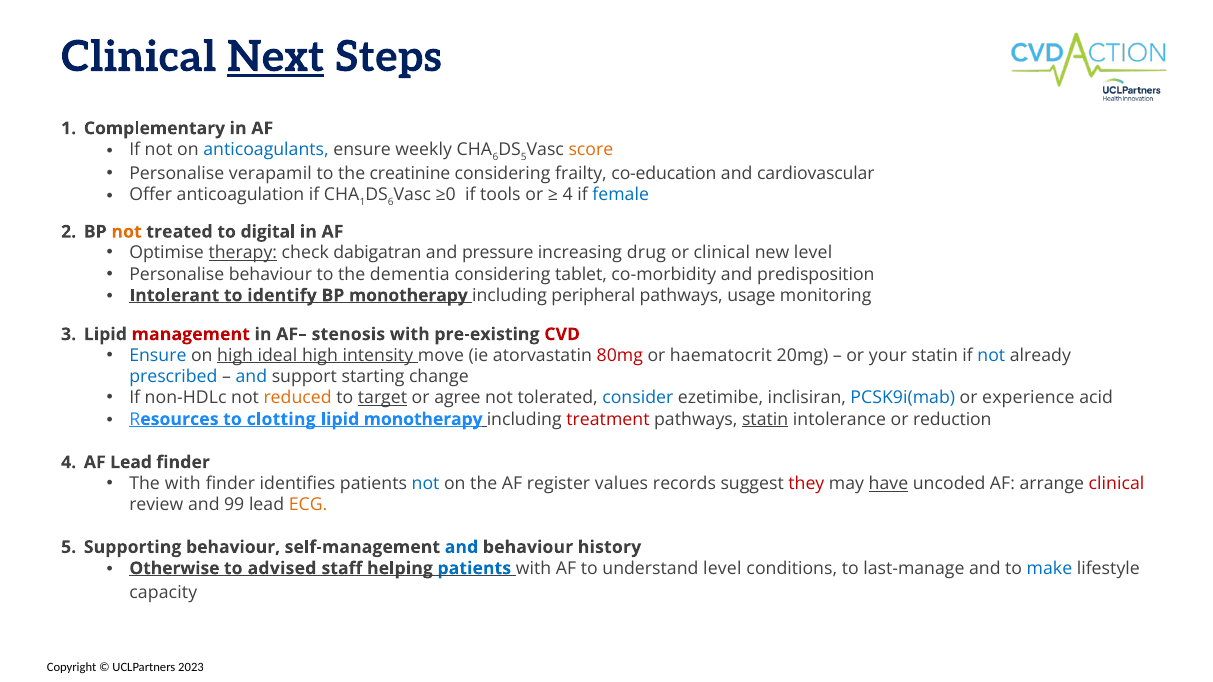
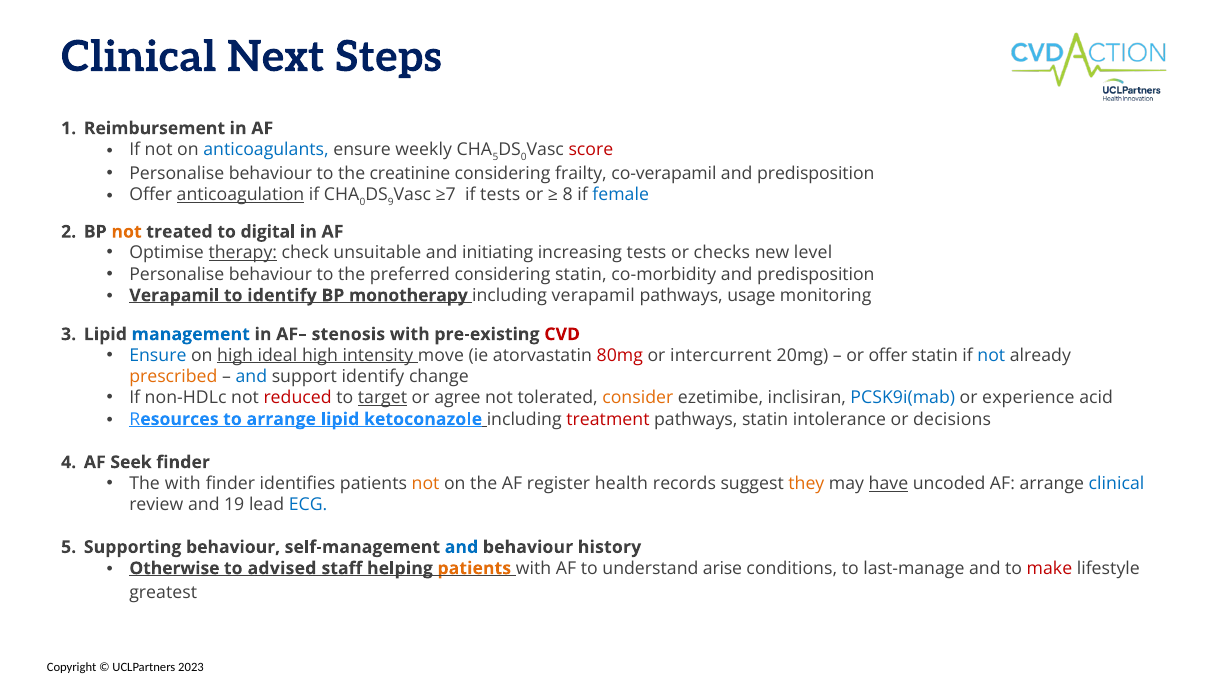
Next underline: present -> none (276, 57)
Complementary: Complementary -> Reimbursement (154, 128)
6: 6 -> 5 (495, 157)
5: 5 -> 0 (524, 157)
score colour: orange -> red (591, 150)
verapamil: verapamil -> behaviour (270, 174)
co-education: co-education -> co-verapamil (664, 174)
cardiovascular: cardiovascular -> predisposition (816, 174)
anticoagulation underline: none -> present (241, 195)
1: 1 -> 0 (362, 202)
6: 6 -> 9 (391, 202)
≥0: ≥0 -> ≥7 (446, 195)
if tools: tools -> tests (500, 195)
4: 4 -> 8 (568, 195)
dabigatran: dabigatran -> unsuitable (377, 253)
pressure: pressure -> initiating (498, 253)
increasing drug: drug -> tests (647, 253)
or clinical: clinical -> checks (722, 253)
dementia: dementia -> preferred (410, 274)
considering tablet: tablet -> statin (581, 274)
Intolerant: Intolerant -> Verapamil (174, 296)
including peripheral: peripheral -> verapamil (593, 296)
management colour: red -> blue (191, 334)
haematocrit: haematocrit -> intercurrent (721, 356)
or your: your -> offer (888, 356)
prescribed colour: blue -> orange (173, 377)
support starting: starting -> identify (373, 377)
reduced colour: orange -> red (298, 398)
consider colour: blue -> orange (638, 398)
to clotting: clotting -> arrange (281, 419)
lipid monotherapy: monotherapy -> ketoconazole (423, 419)
statin underline: present -> none (765, 419)
reduction: reduction -> decisions (952, 419)
AF Lead: Lead -> Seek (131, 462)
not colour: blue -> orange (426, 484)
values: values -> health (621, 484)
they colour: red -> orange (806, 484)
clinical colour: red -> blue (1117, 484)
99: 99 -> 19 (234, 505)
ECG colour: orange -> blue (308, 505)
patients colour: blue -> orange (474, 569)
understand level: level -> arise (723, 569)
make colour: blue -> red (1049, 569)
capacity: capacity -> greatest (163, 593)
